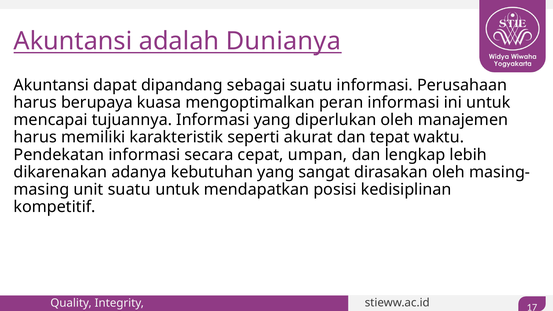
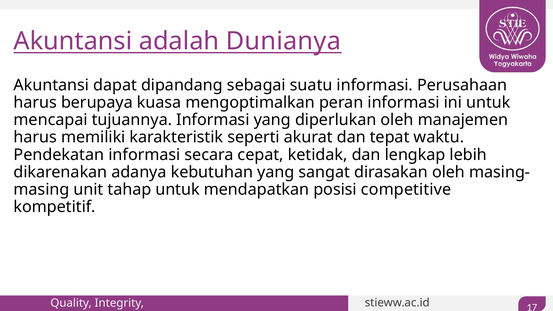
umpan: umpan -> ketidak (318, 155)
unit suatu: suatu -> tahap (129, 189)
kedisiplinan: kedisiplinan -> competitive (406, 189)
